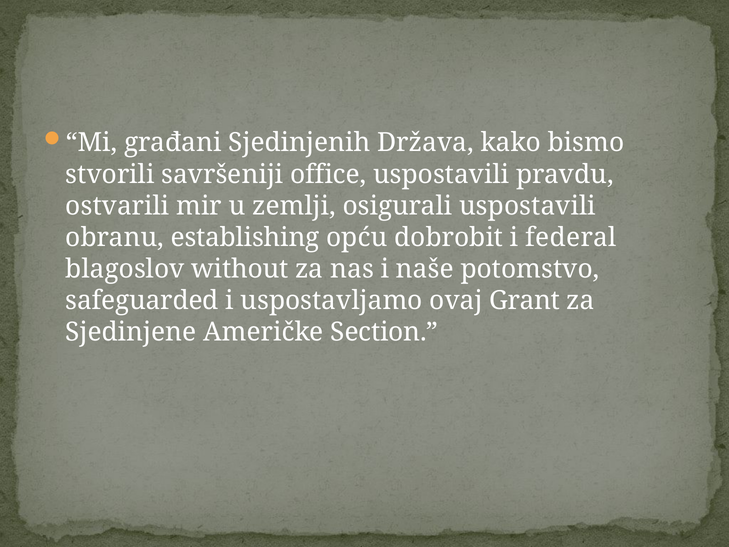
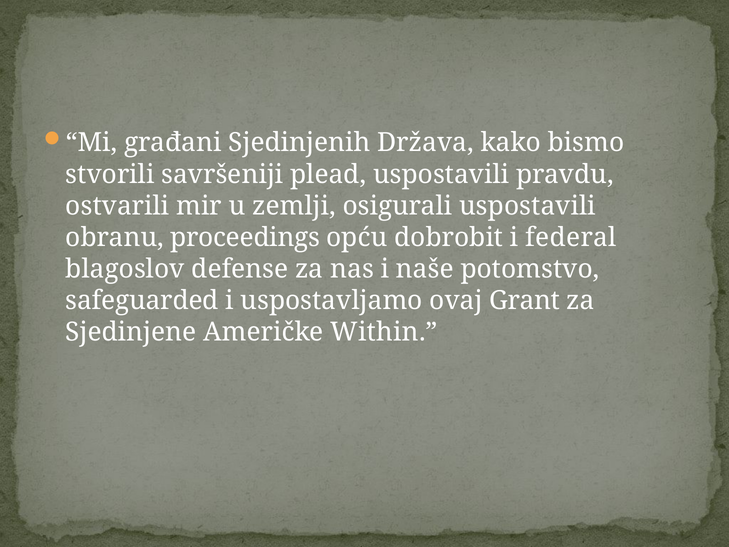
office: office -> plead (328, 174)
establishing: establishing -> proceedings (245, 237)
without: without -> defense (240, 269)
Section: Section -> Within (384, 332)
